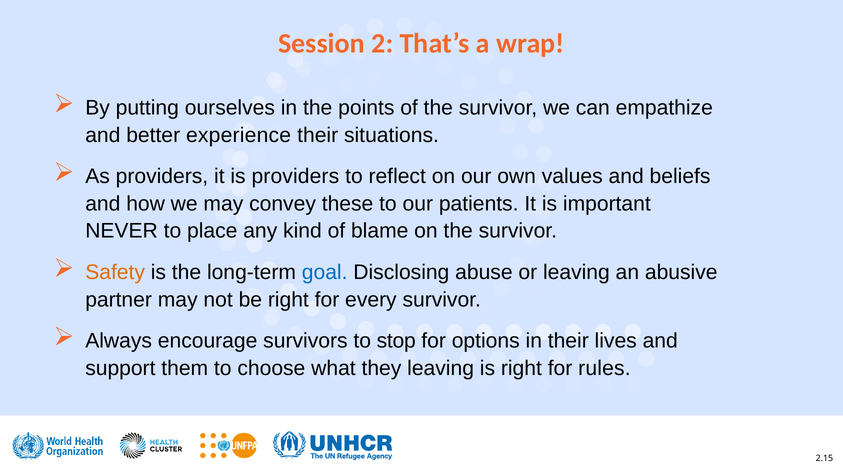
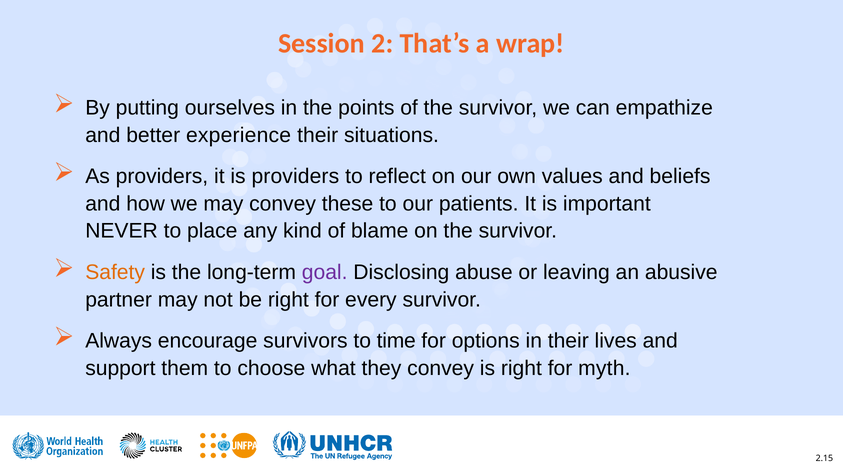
goal colour: blue -> purple (325, 272)
stop: stop -> time (396, 341)
they leaving: leaving -> convey (441, 368)
rules: rules -> myth (604, 368)
